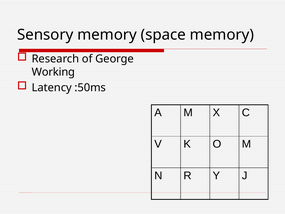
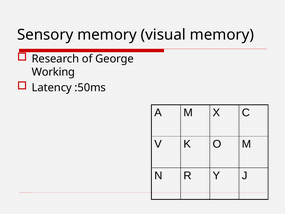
space: space -> visual (163, 35)
